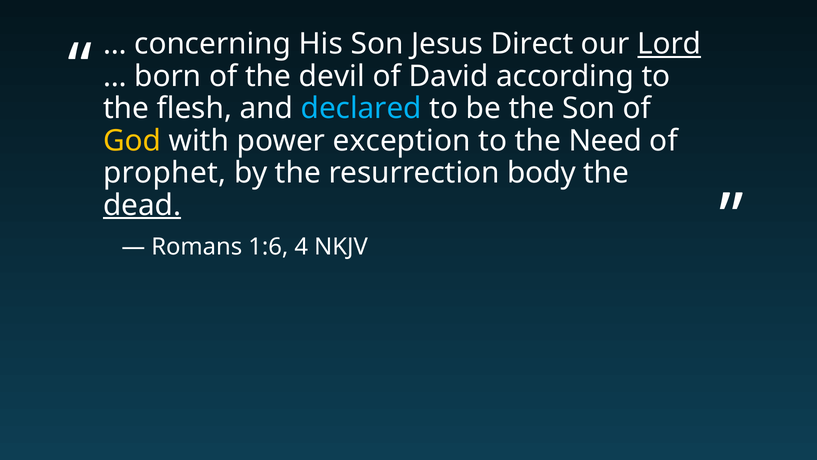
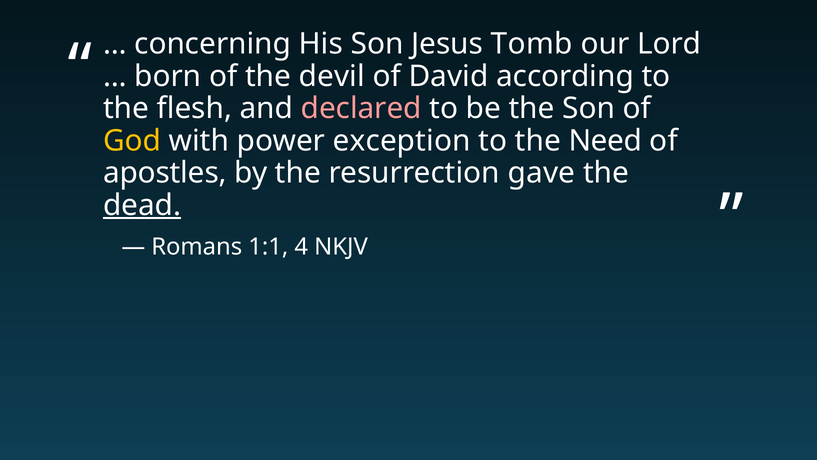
Direct: Direct -> Tomb (532, 44)
Lord underline: present -> none (669, 44)
declared colour: light blue -> pink (361, 108)
prophet: prophet -> apostles (165, 173)
body: body -> gave (541, 173)
1:6: 1:6 -> 1:1 (268, 247)
